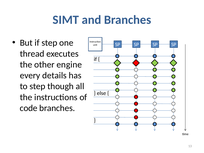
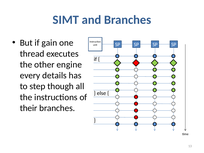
if step: step -> gain (49, 43)
code: code -> their (29, 108)
